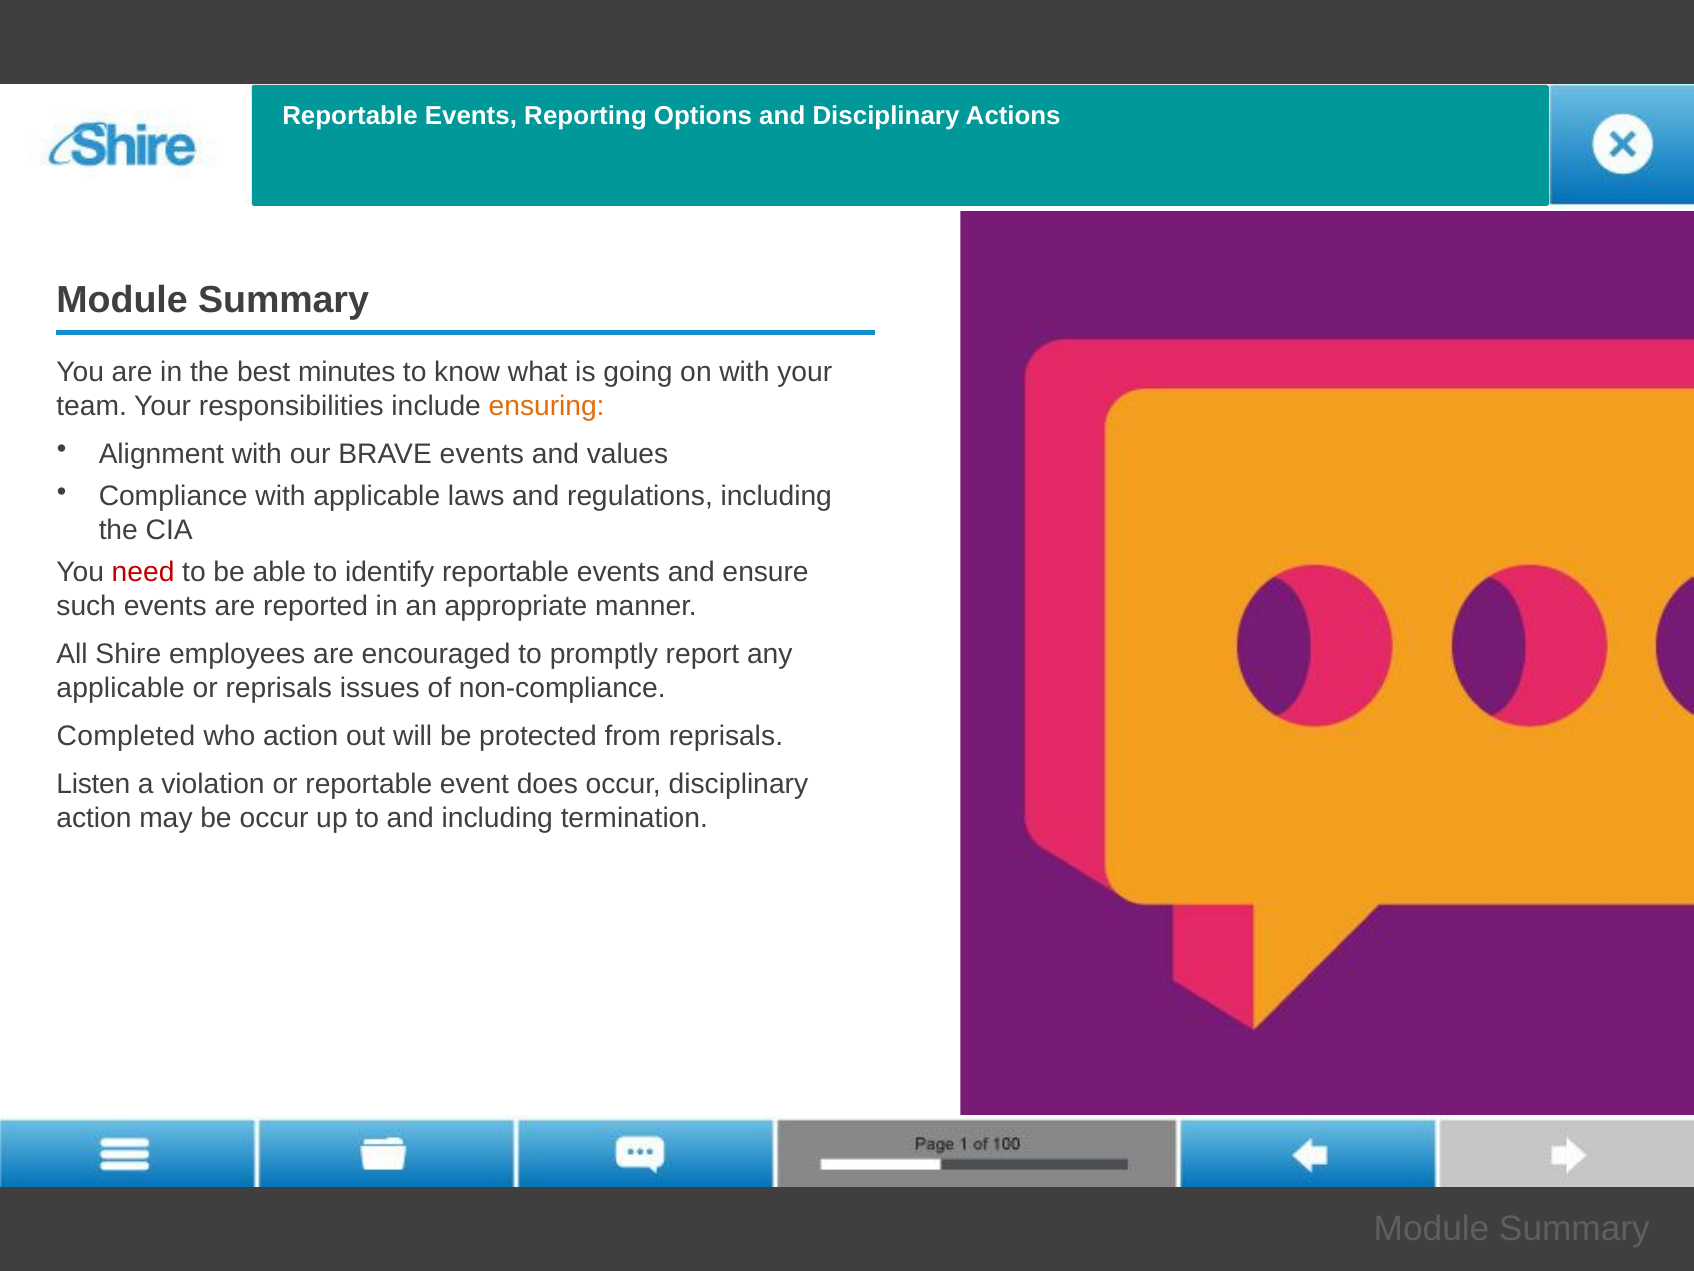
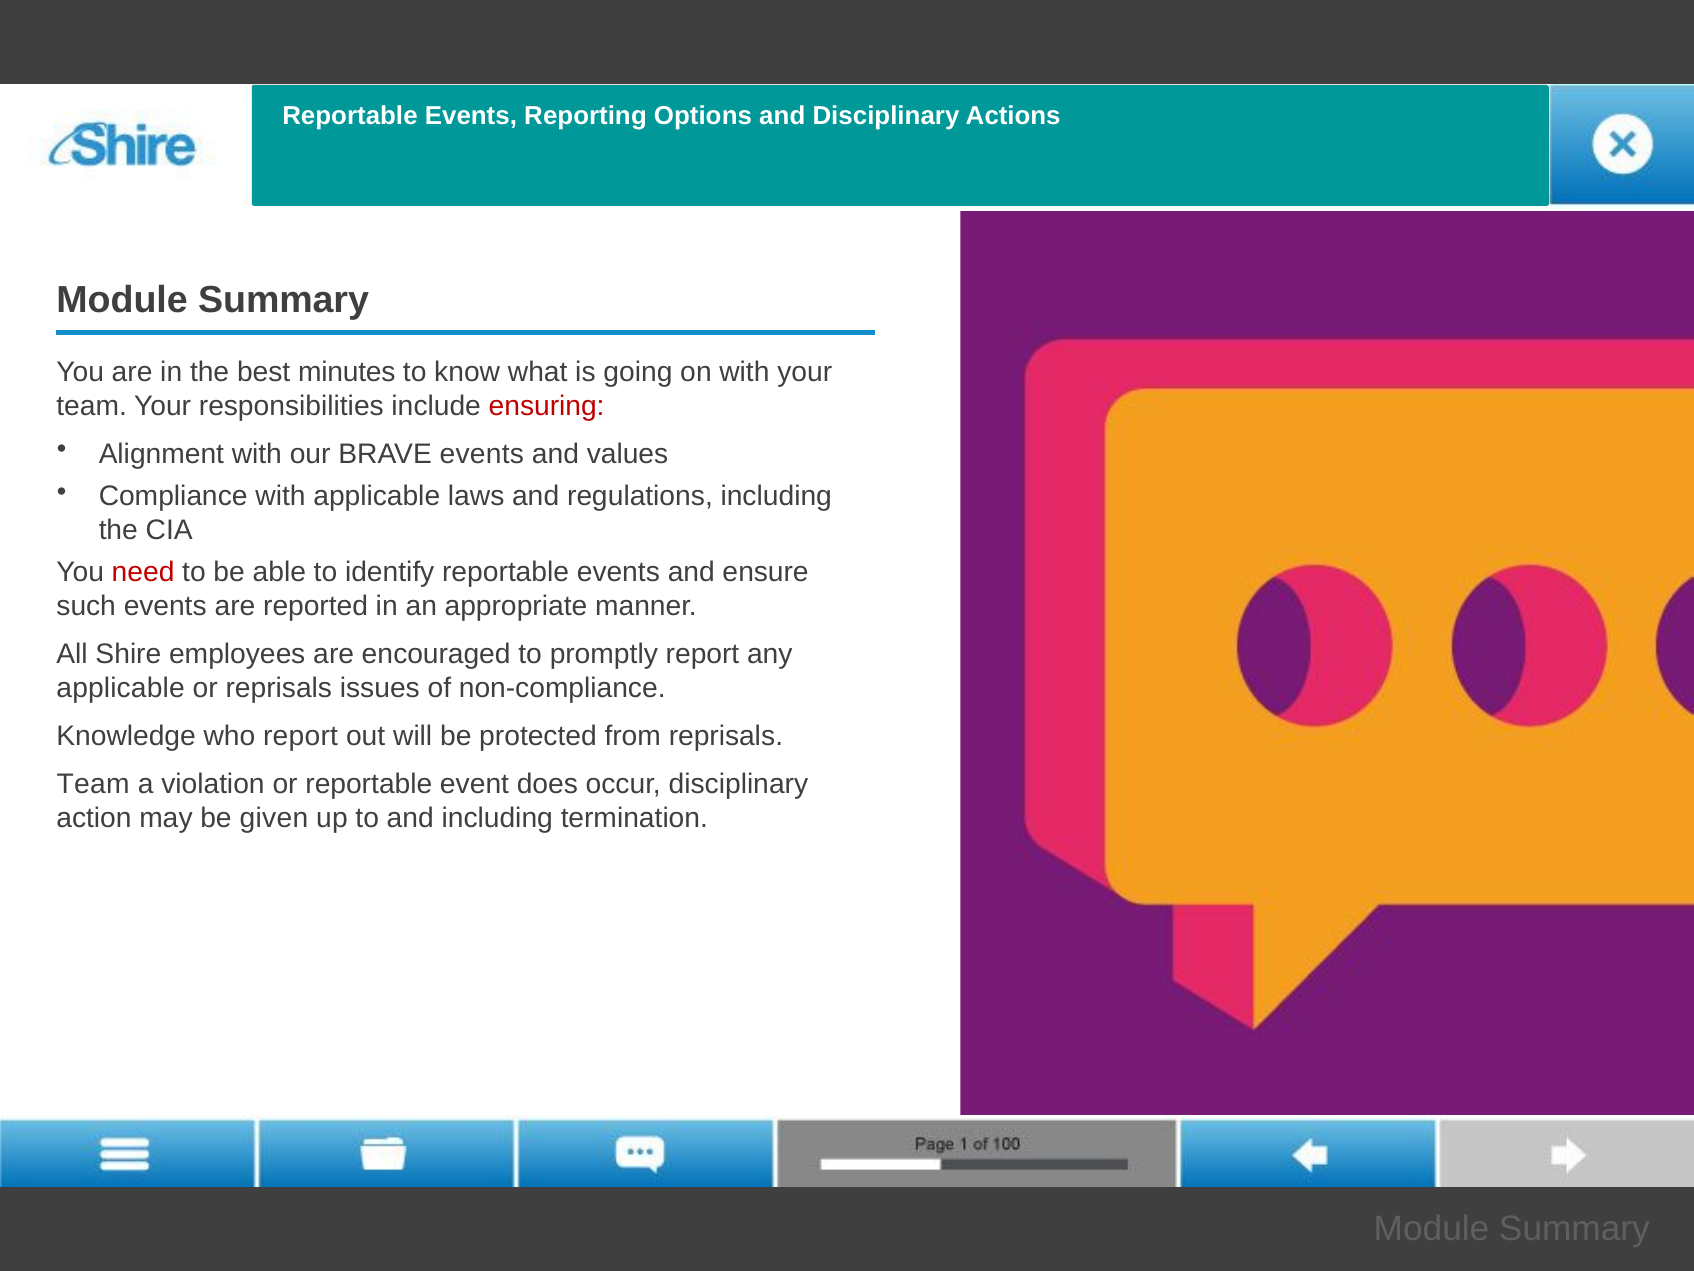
ensuring colour: orange -> red (547, 406)
Completed: Completed -> Knowledge (126, 736)
who action: action -> report (301, 736)
Listen: Listen -> Team (93, 784)
be occur: occur -> given (274, 818)
